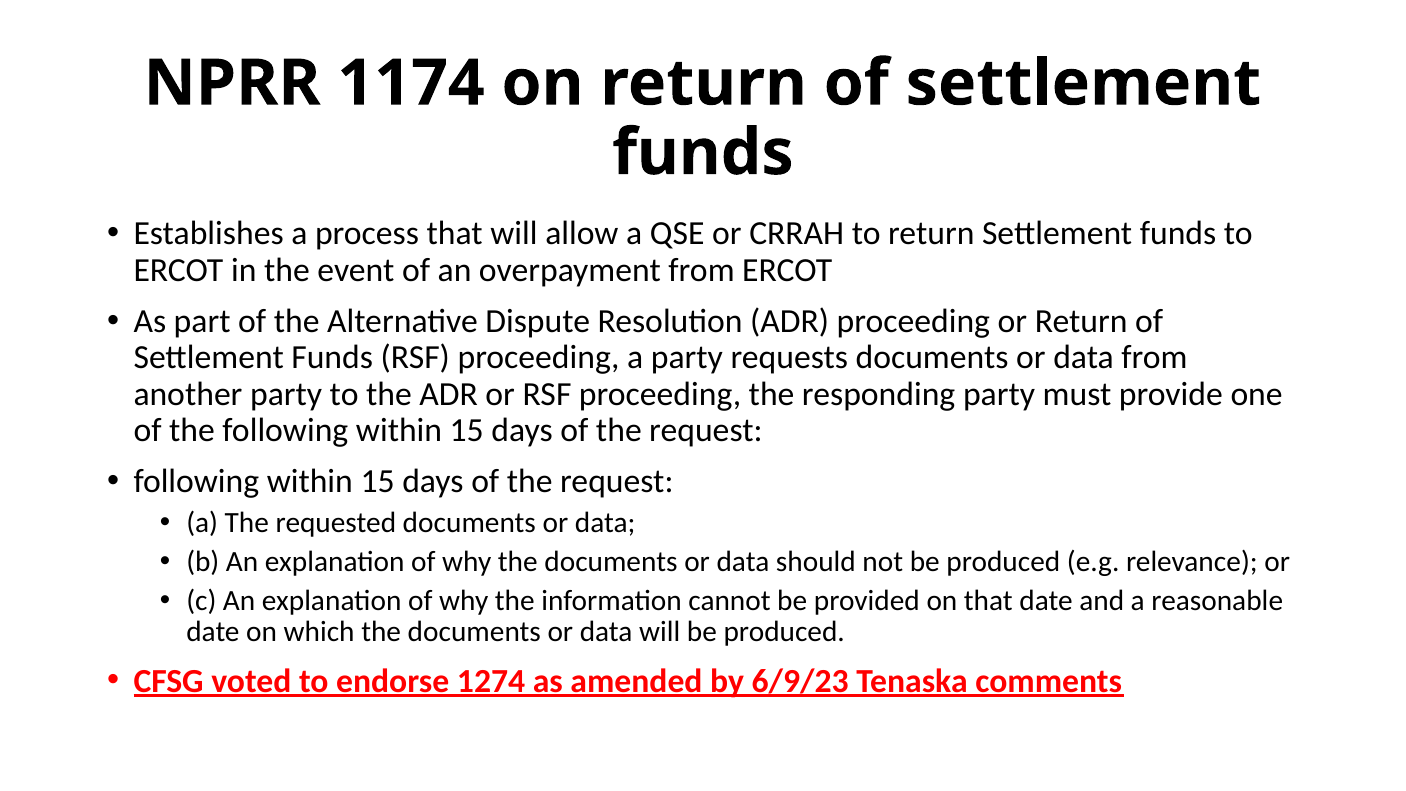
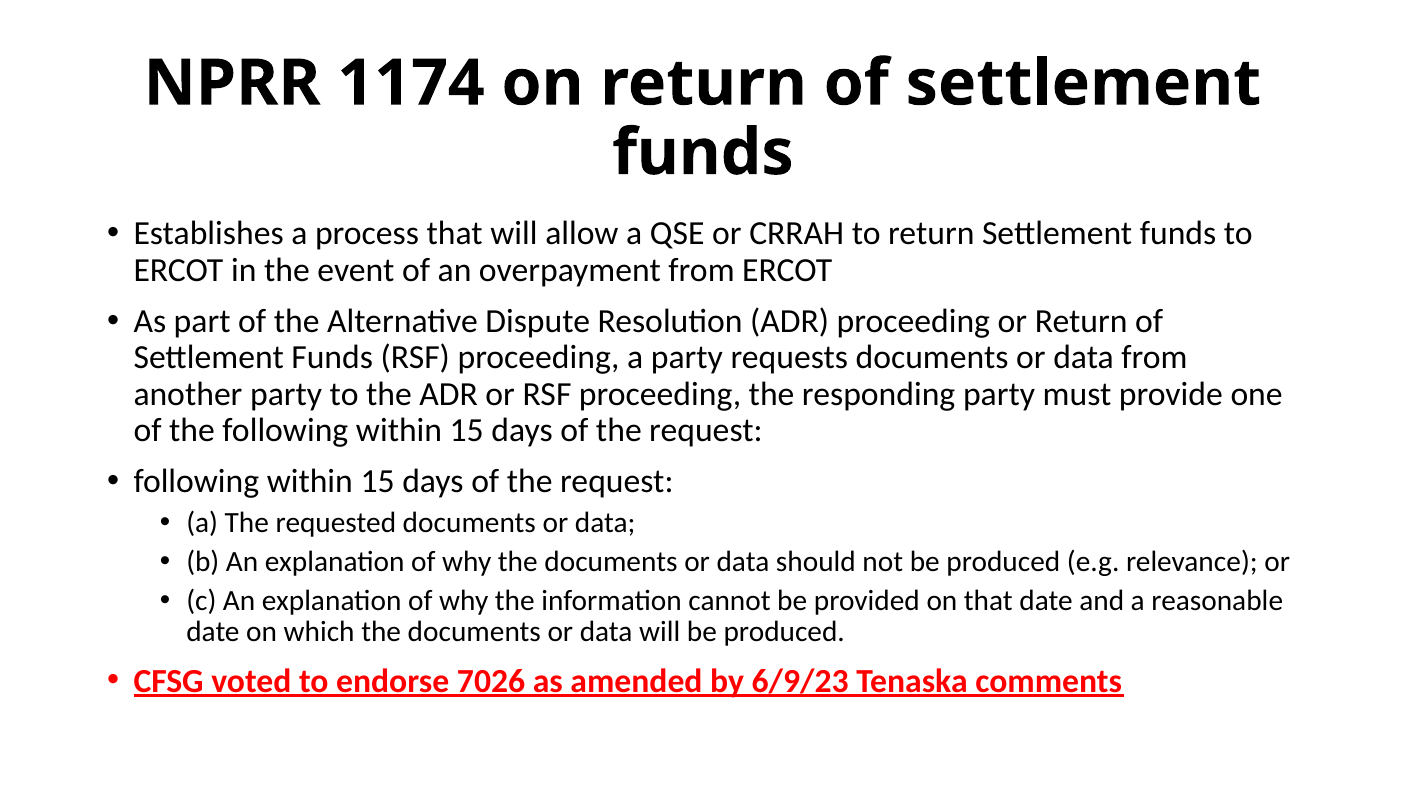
1274: 1274 -> 7026 (491, 681)
